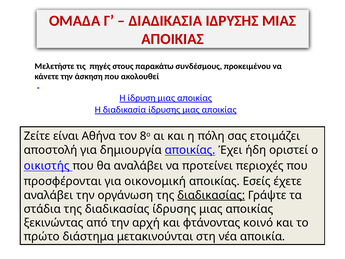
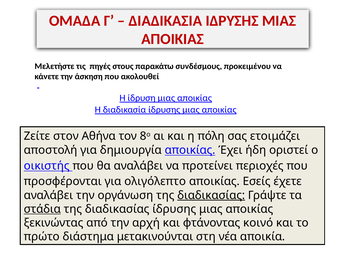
είναι: είναι -> στον (66, 136)
οικονομική: οικονομική -> ολιγόλεπτο (155, 181)
στάδια underline: none -> present (42, 209)
